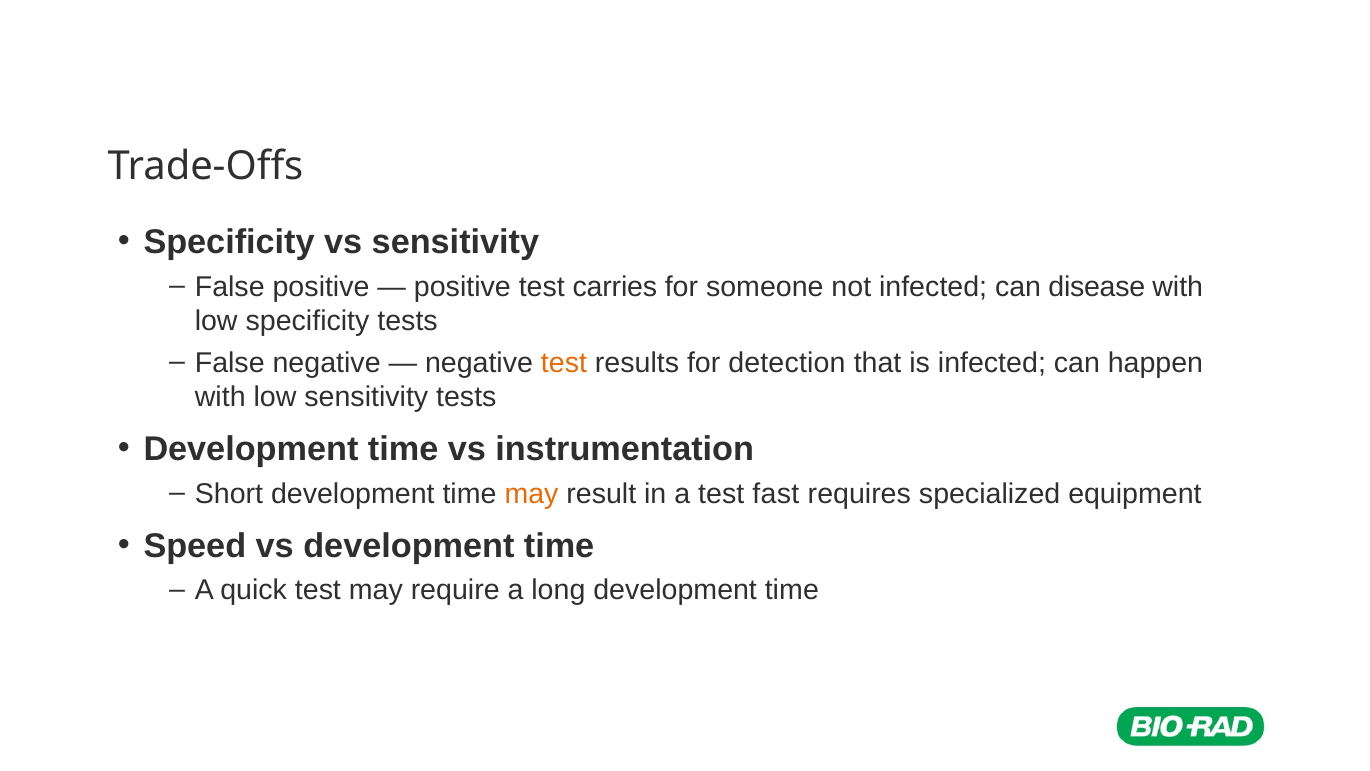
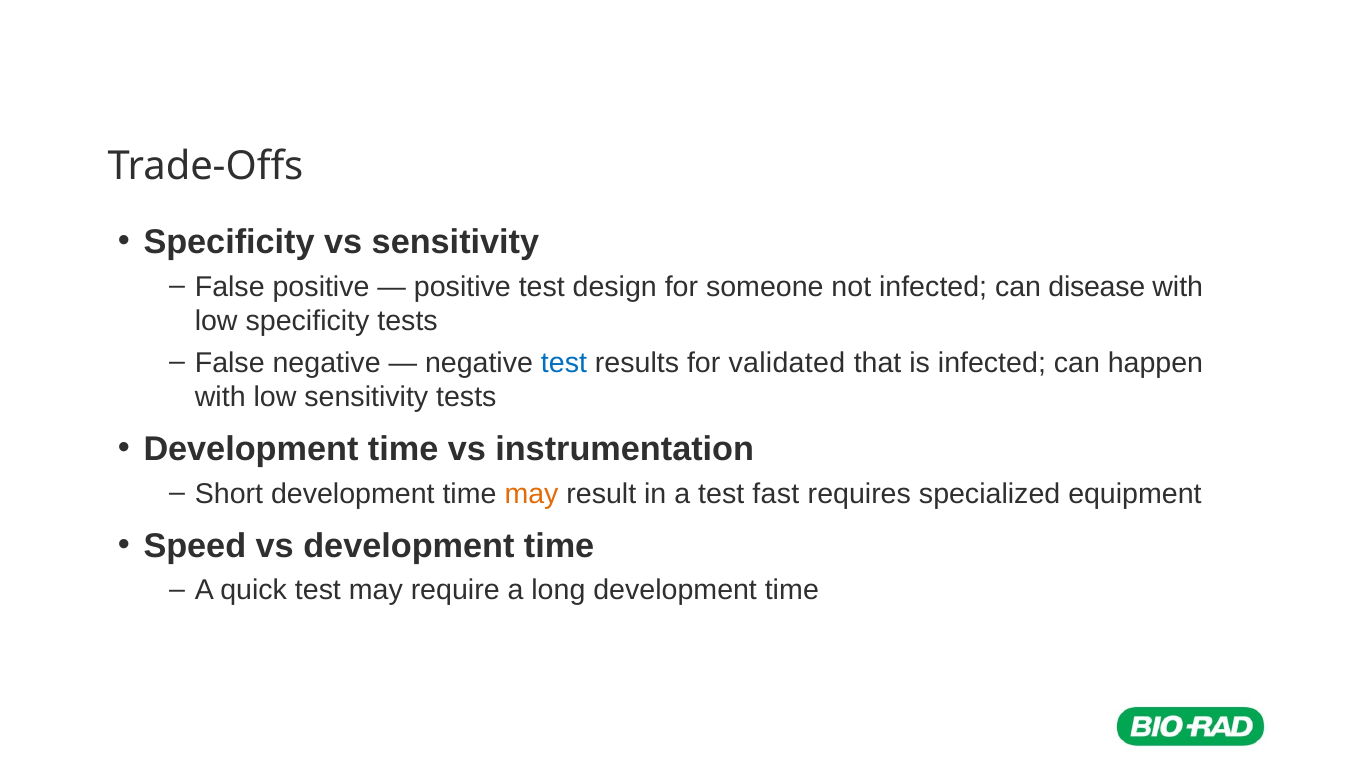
carries: carries -> design (615, 287)
test colour: orange -> blue (564, 362)
detection: detection -> validated (787, 362)
